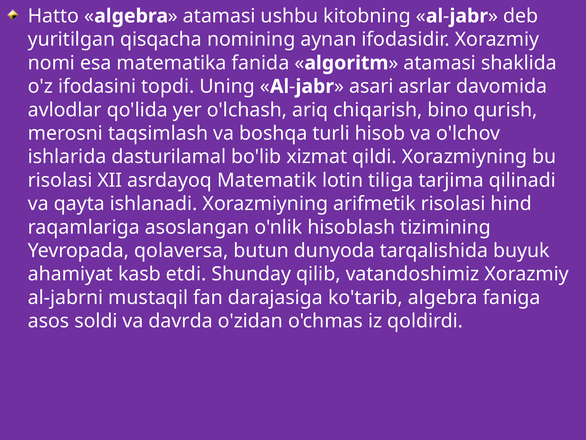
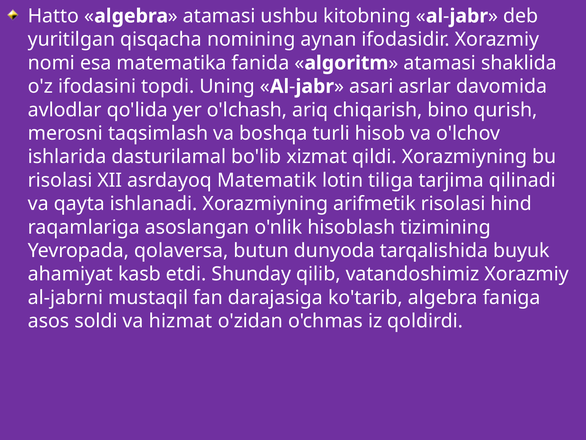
davrda: davrda -> hizmat (181, 321)
